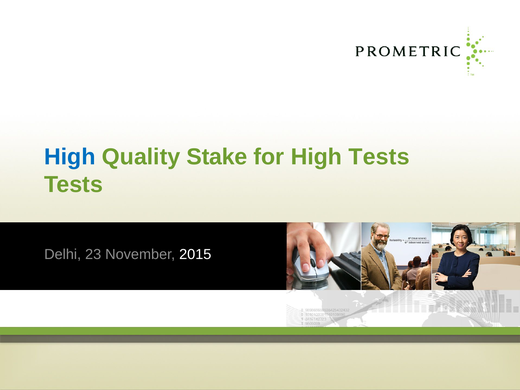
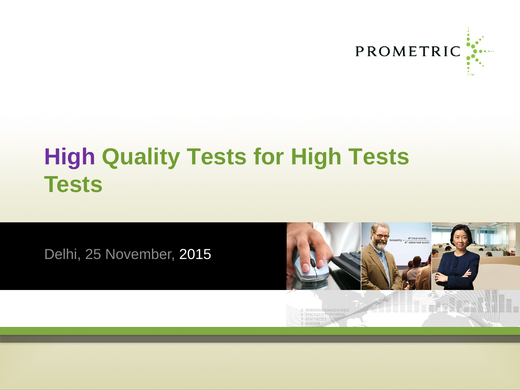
High colour: blue -> purple (70, 157)
Quality Stake: Stake -> Tests (217, 157)
23: 23 -> 25 (93, 254)
